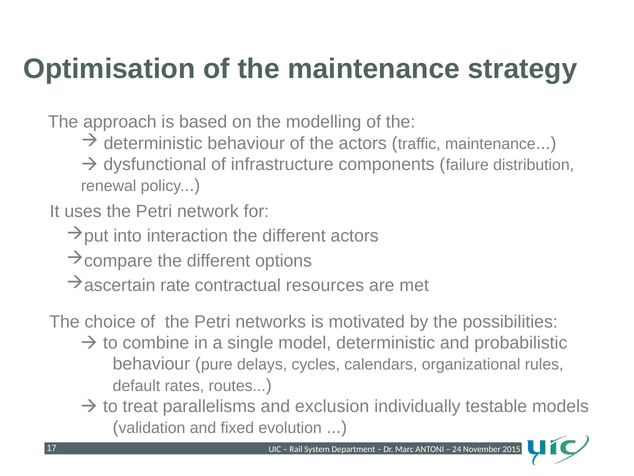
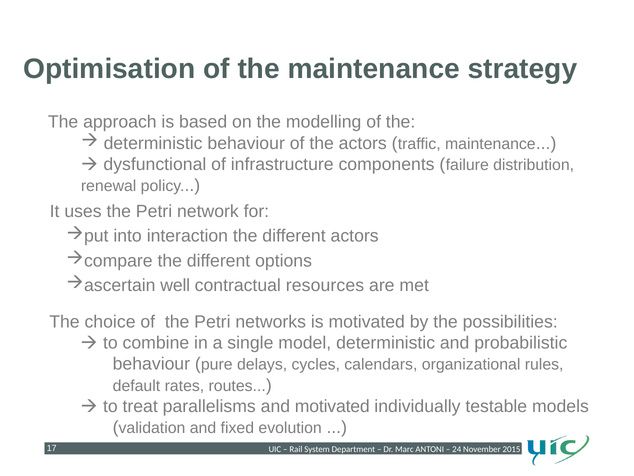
rate: rate -> well (175, 285)
and exclusion: exclusion -> motivated (332, 406)
